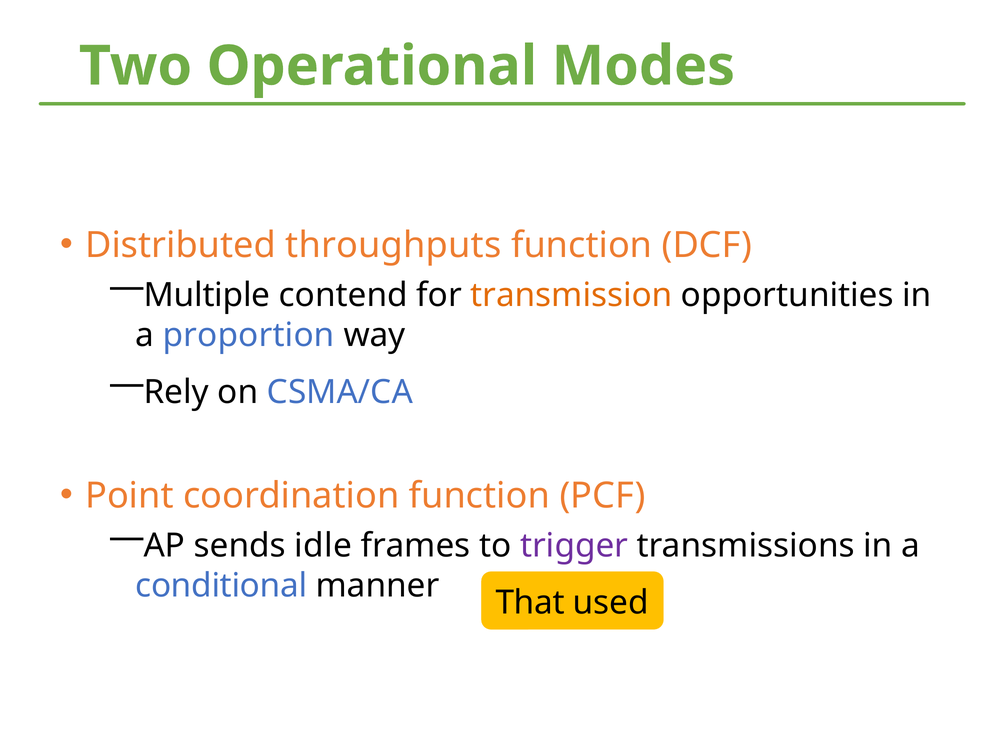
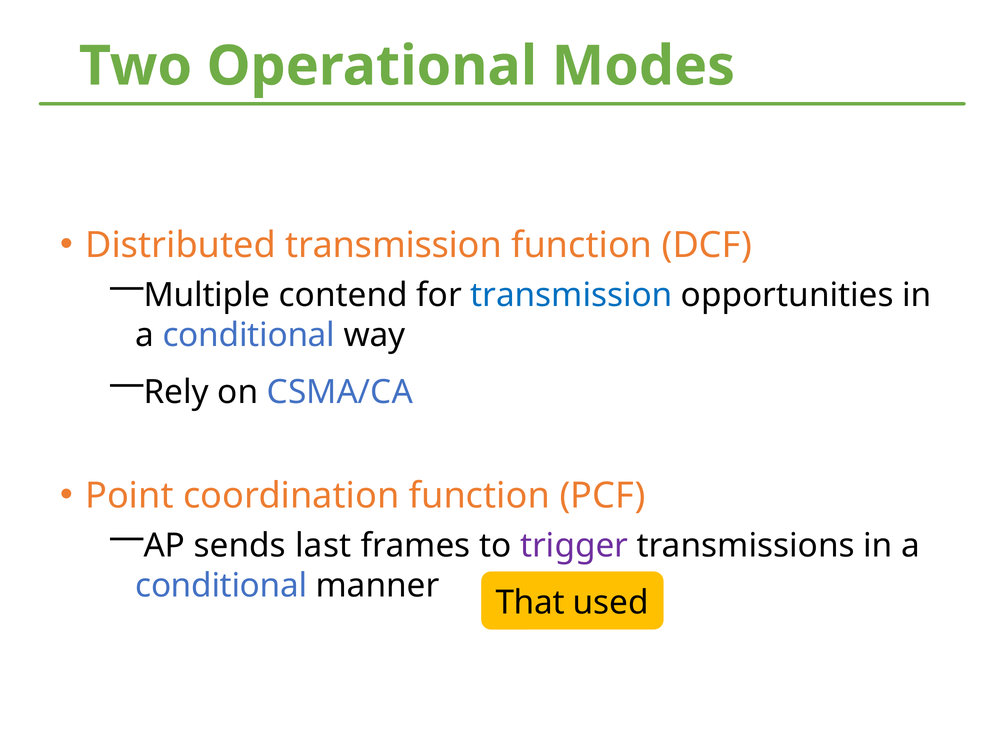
Distributed throughputs: throughputs -> transmission (394, 245)
transmission colour: orange -> blue (571, 295)
proportion: proportion -> conditional (249, 335)
idle: idle -> last (323, 545)
